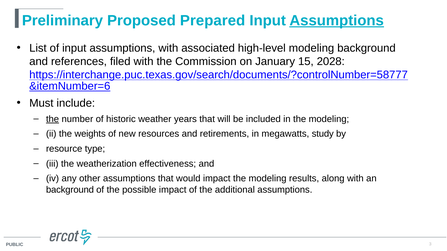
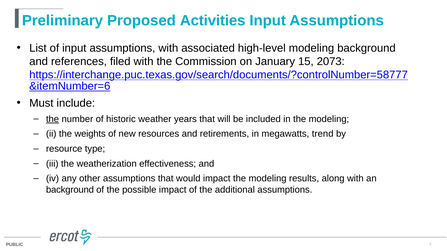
Prepared: Prepared -> Activities (213, 21)
Assumptions underline: present -> none (337, 21)
2028: 2028 -> 2073 (331, 62)
study: study -> trend (323, 134)
